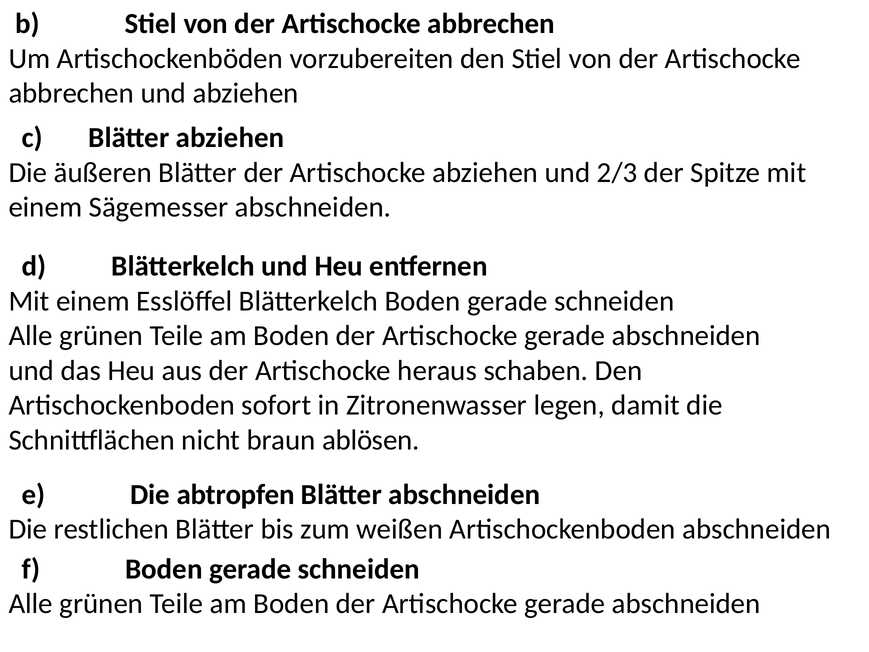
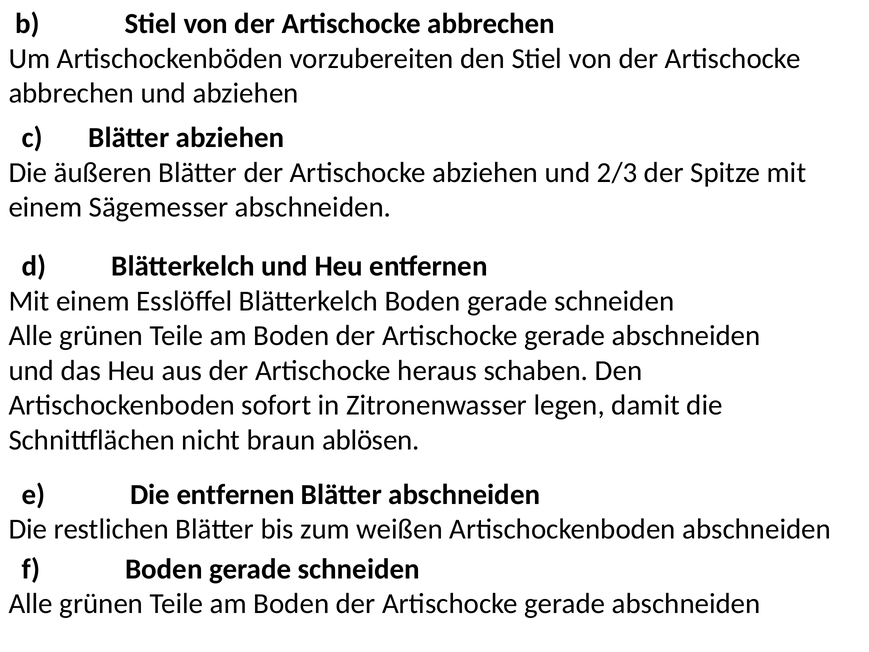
Die abtropfen: abtropfen -> entfernen (236, 494)
